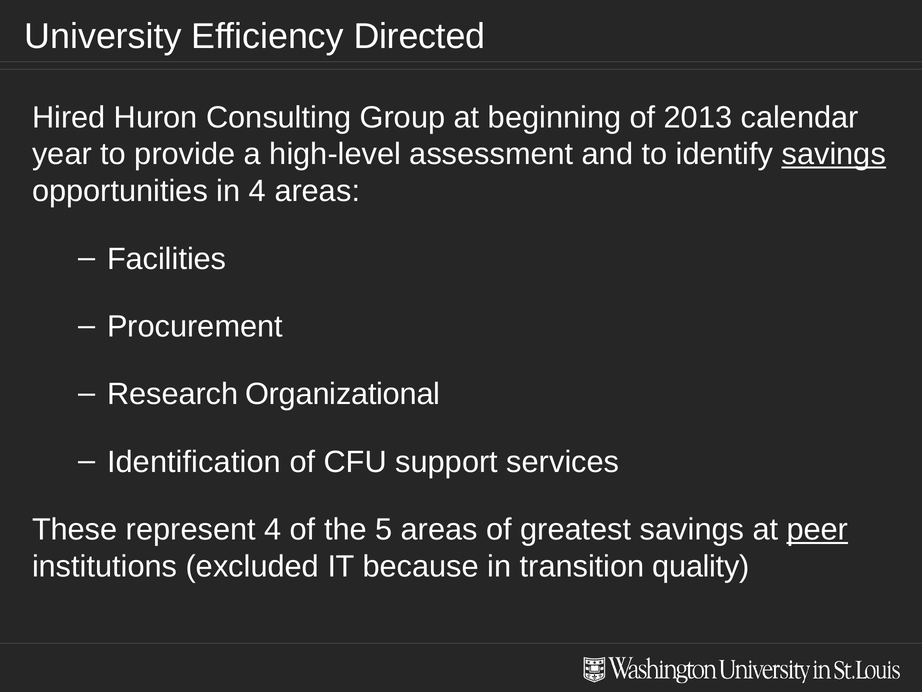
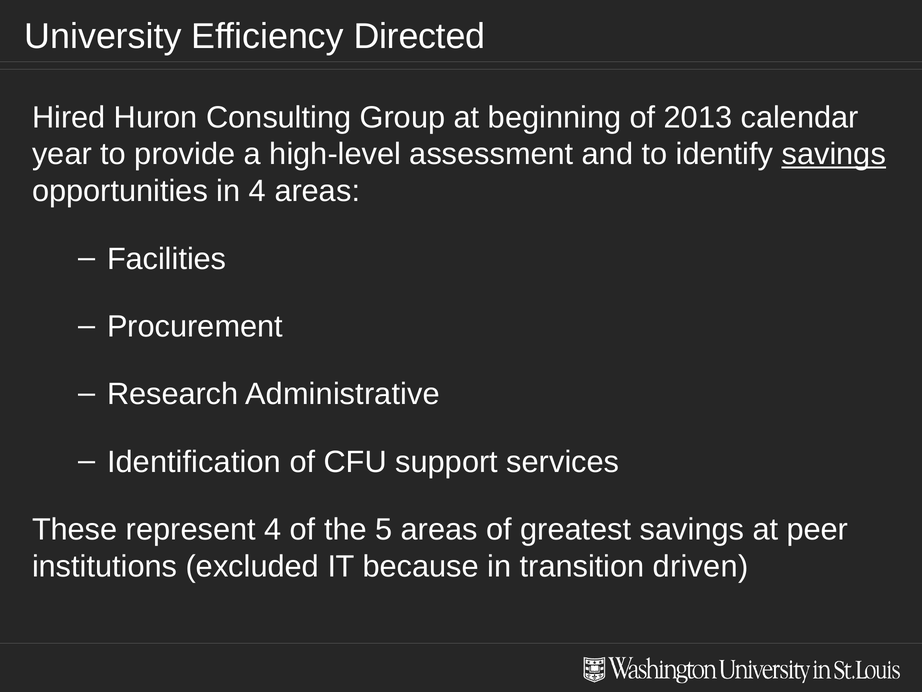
Organizational: Organizational -> Administrative (343, 394)
peer underline: present -> none (817, 529)
quality: quality -> driven (701, 566)
